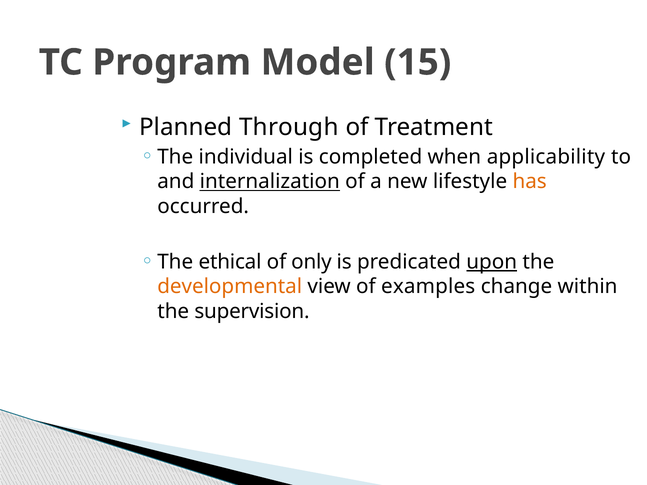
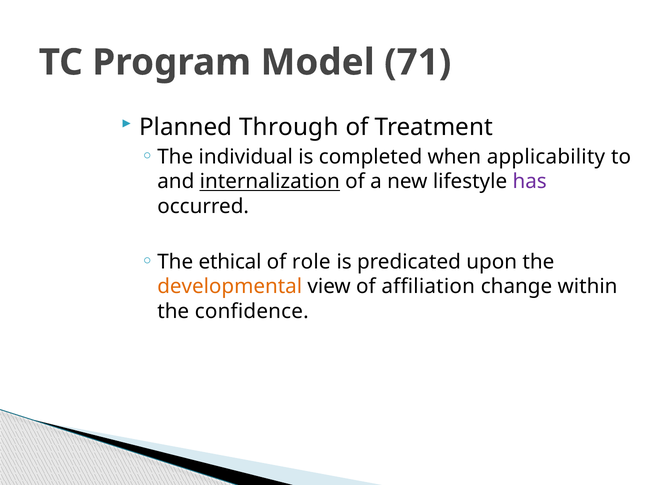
15: 15 -> 71 (418, 62)
has colour: orange -> purple (530, 182)
only: only -> role (311, 262)
upon underline: present -> none (492, 262)
examples: examples -> affiliation (428, 287)
supervision: supervision -> confidence (252, 312)
